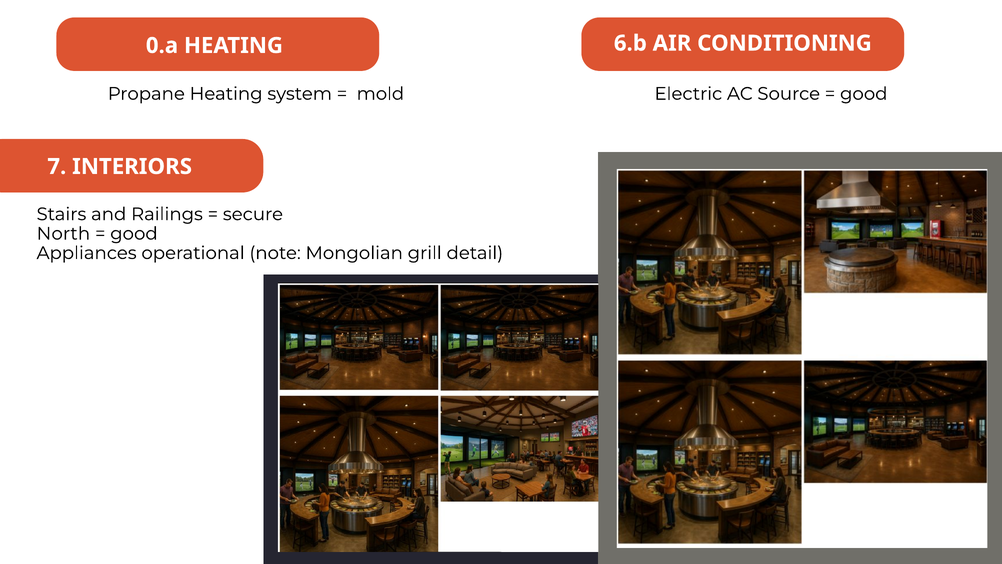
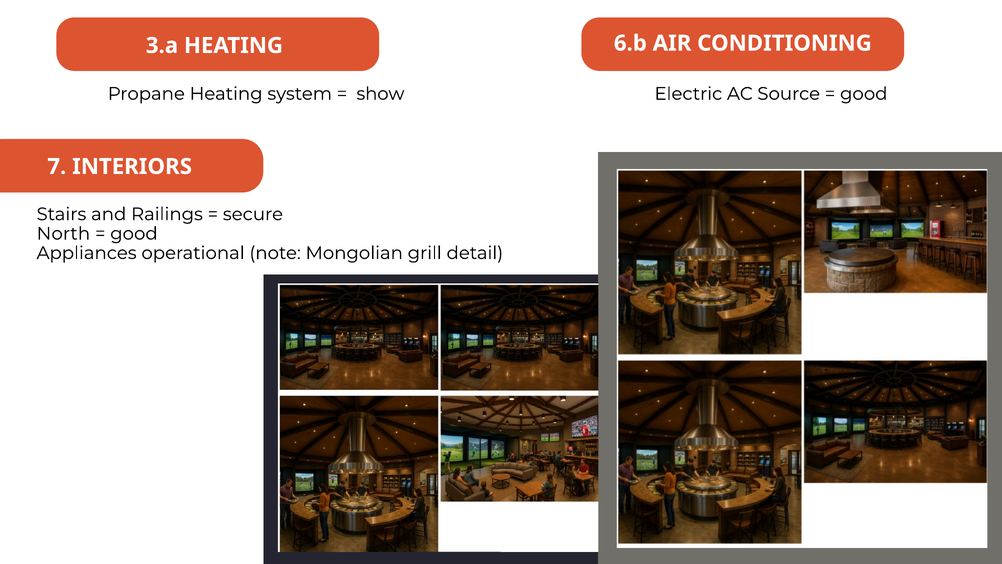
0.a: 0.a -> 3.a (162, 46)
mold: mold -> show (380, 94)
